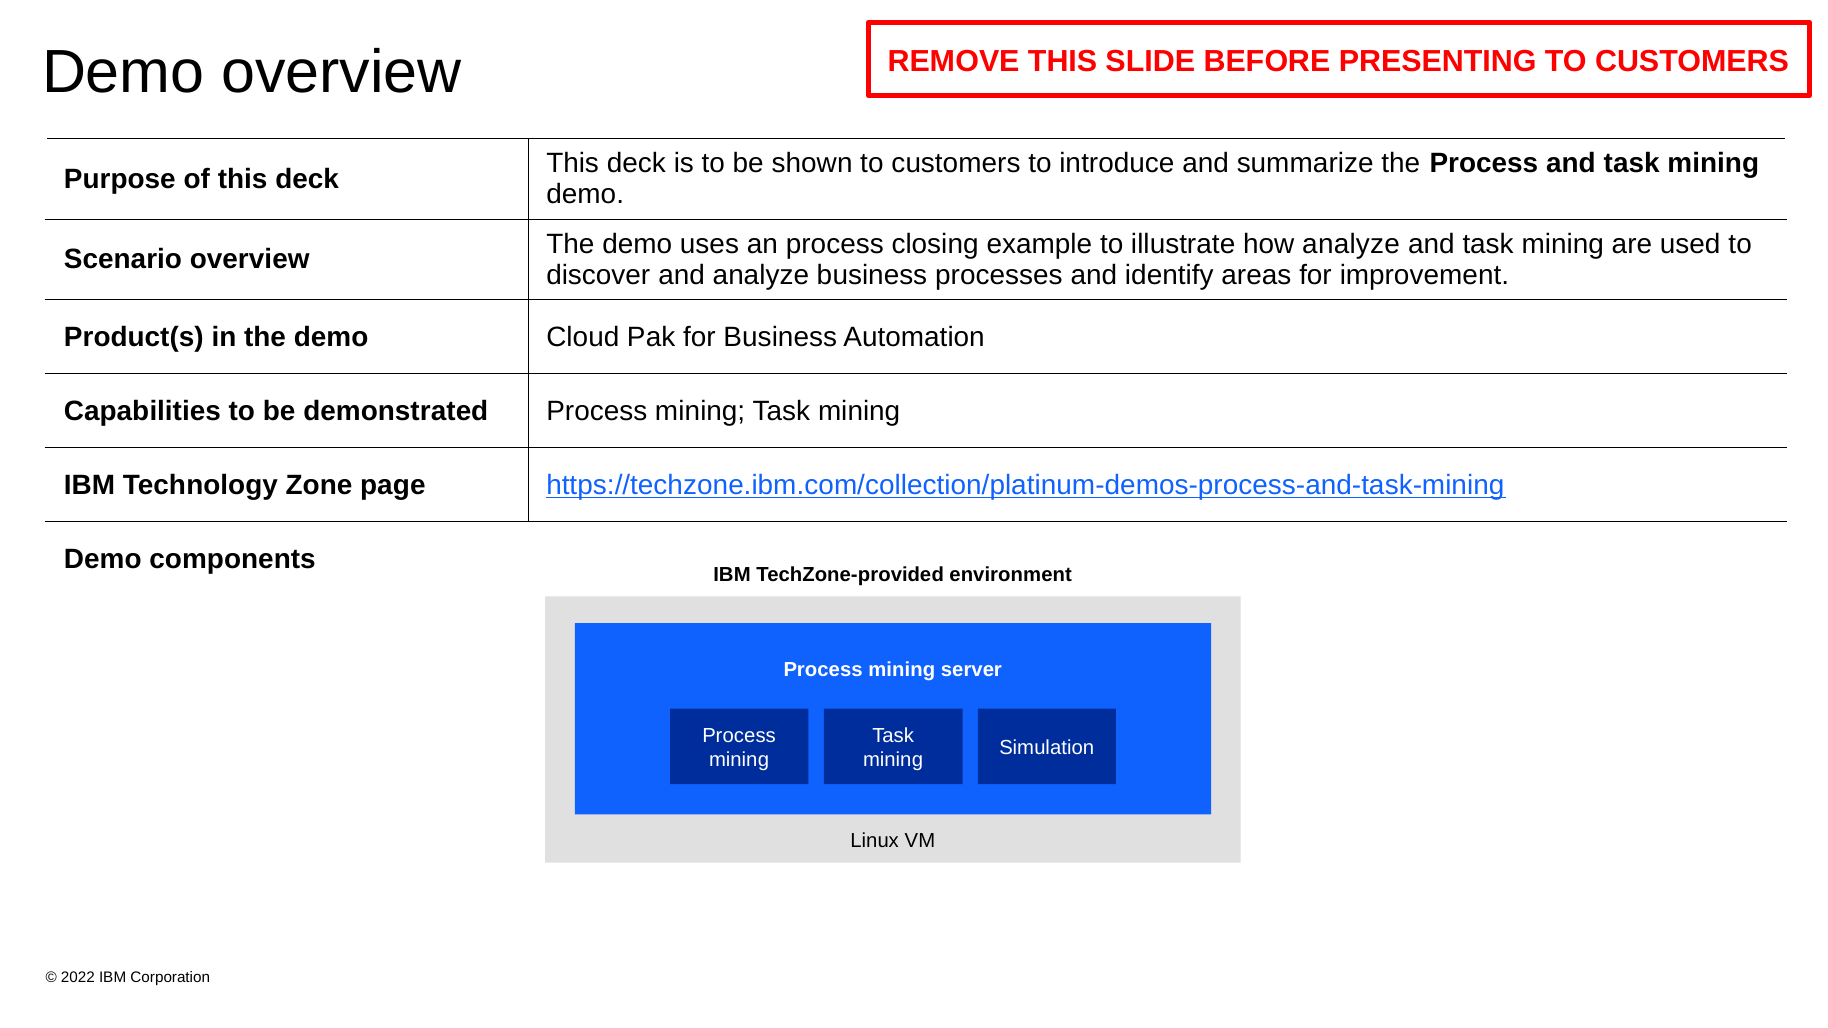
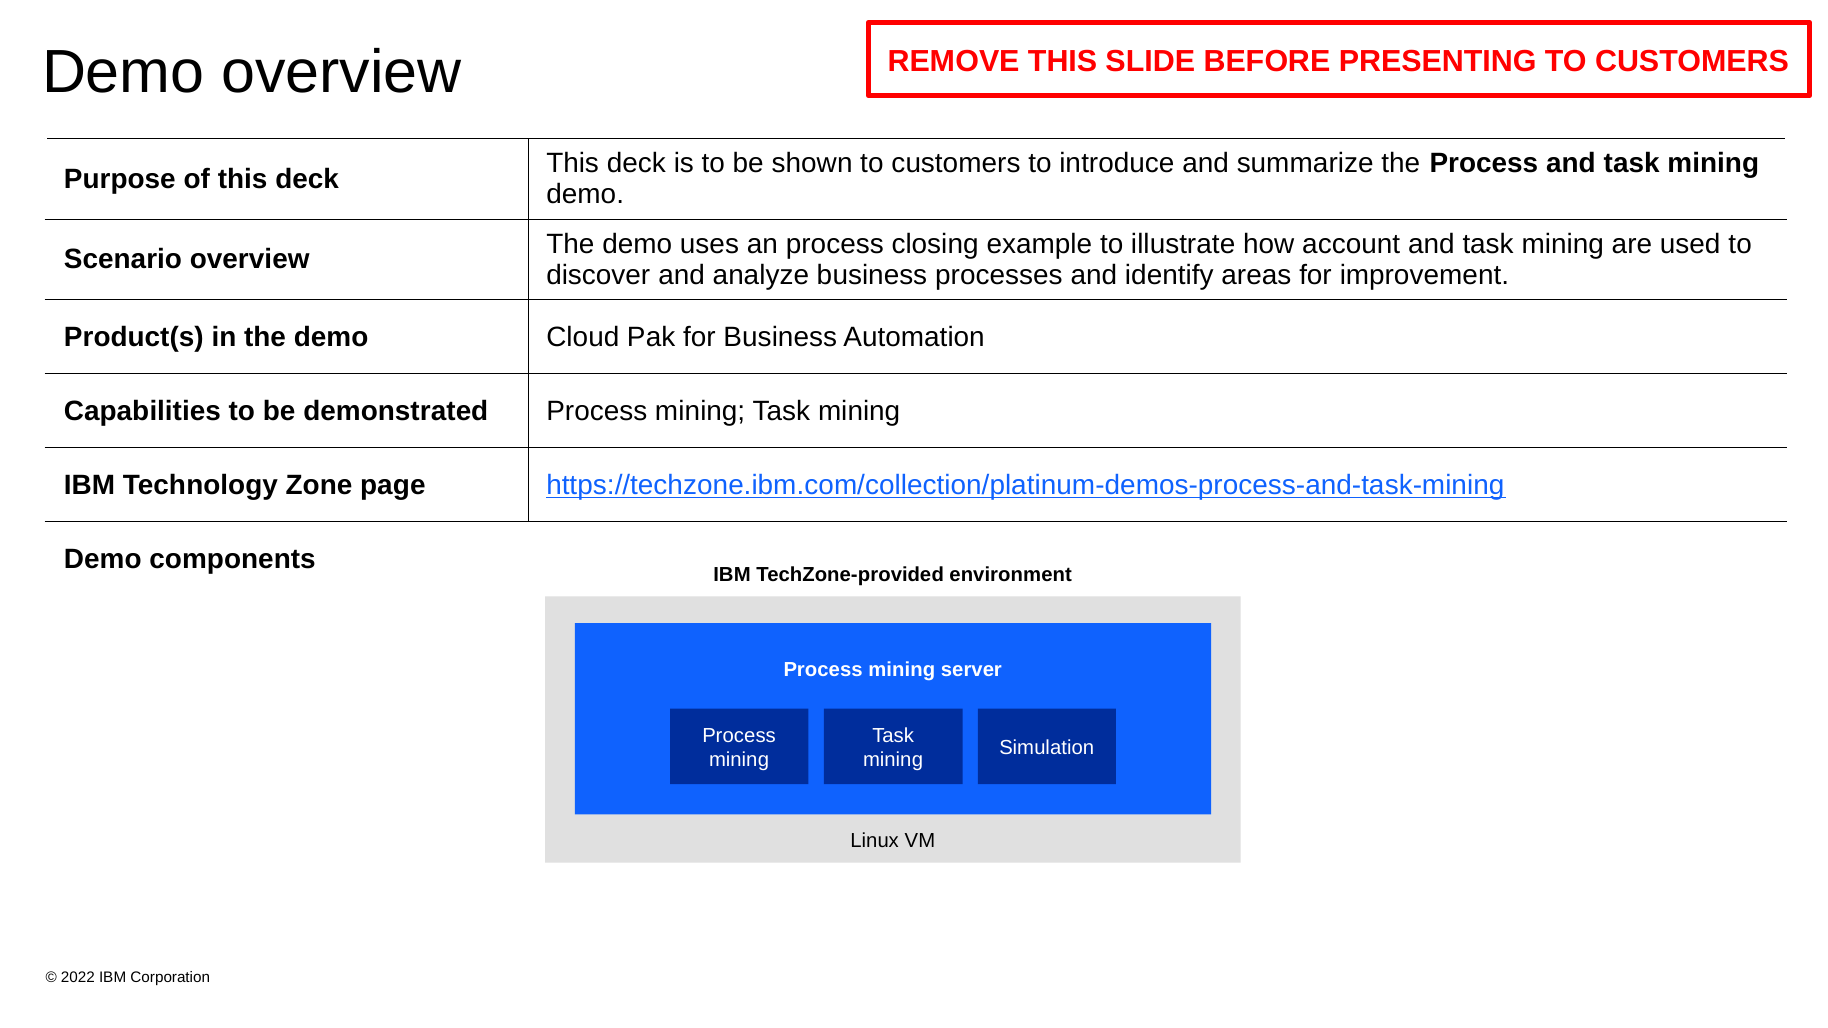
how analyze: analyze -> account (1351, 244)
